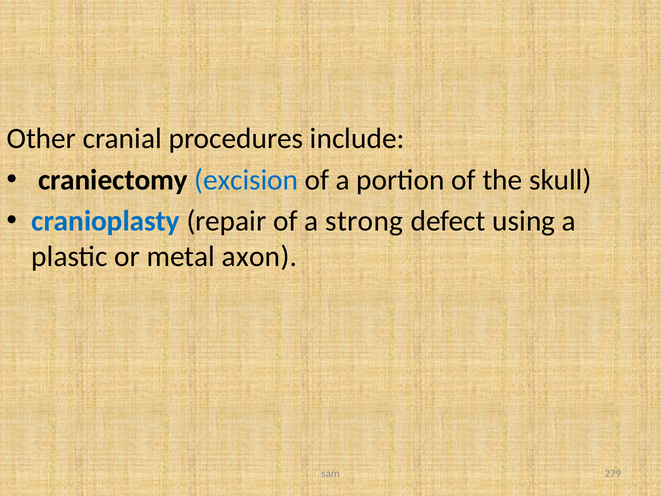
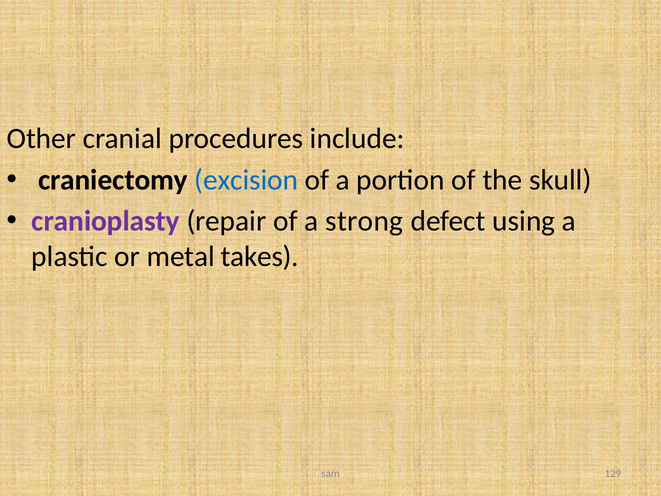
cranioplasty colour: blue -> purple (106, 221)
axon: axon -> takes (260, 256)
279: 279 -> 129 (613, 473)
